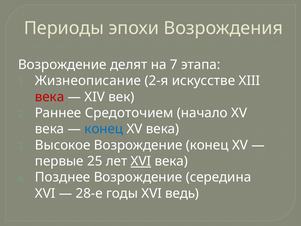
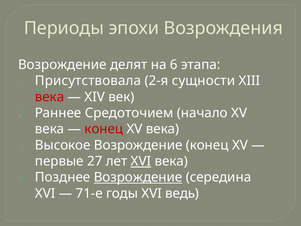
7: 7 -> 6 (174, 65)
Жизнеописание: Жизнеописание -> Присутствовала (88, 81)
искусстве: искусстве -> сущности (203, 81)
конец colour: blue -> red (104, 129)
25: 25 -> 27 (95, 161)
Возрождение underline: none -> present (138, 177)
28-е: 28-е -> 71-е (89, 193)
